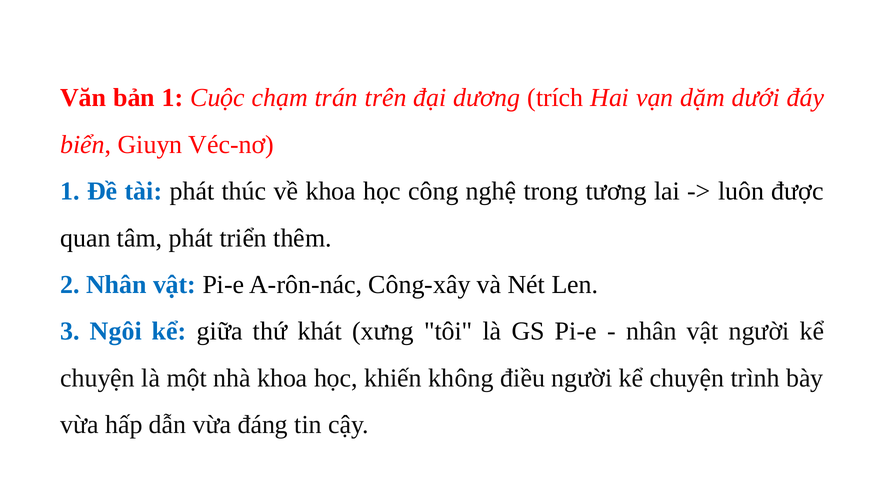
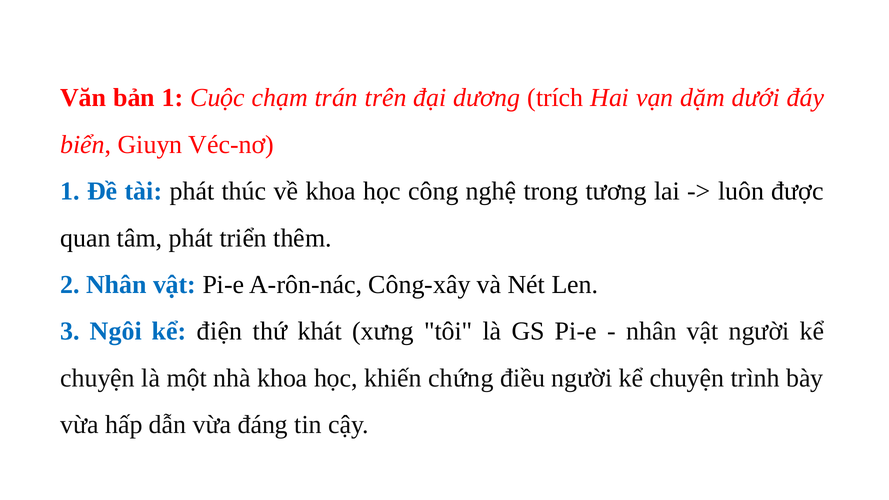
giữa: giữa -> điện (220, 331)
không: không -> chứng (461, 378)
